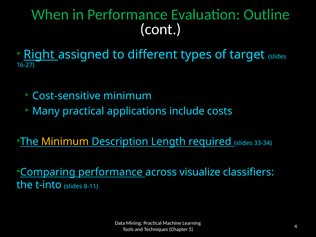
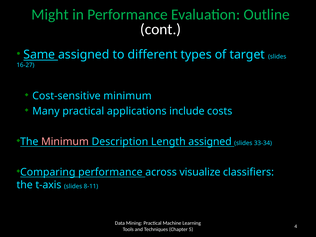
When: When -> Might (50, 14)
Right: Right -> Same (39, 55)
Minimum colour: yellow -> pink (65, 142)
Length required: required -> assigned (210, 142)
t-into: t-into -> t-axis (48, 185)
